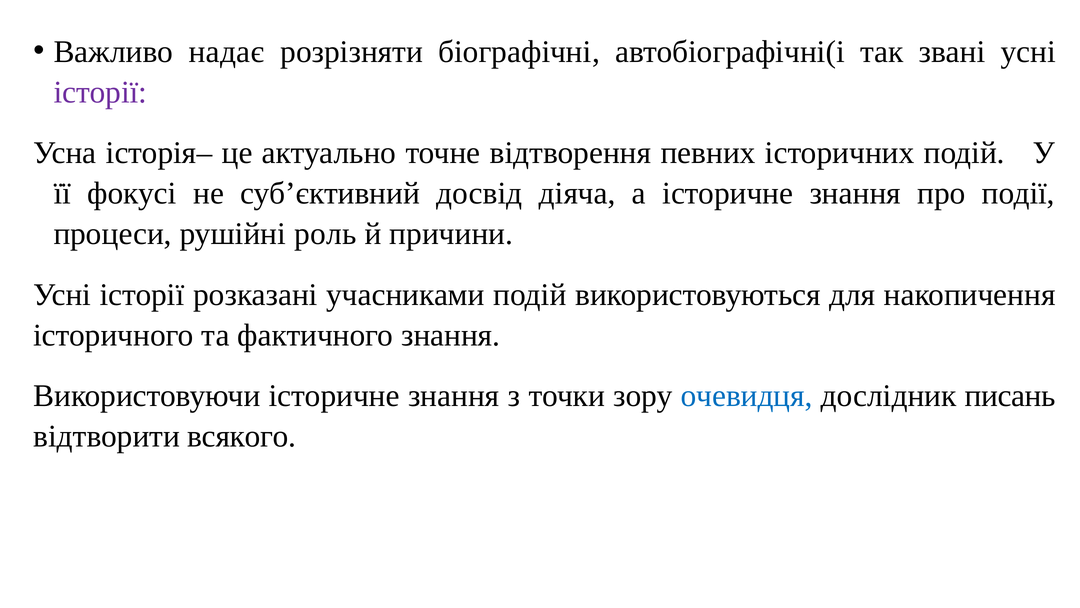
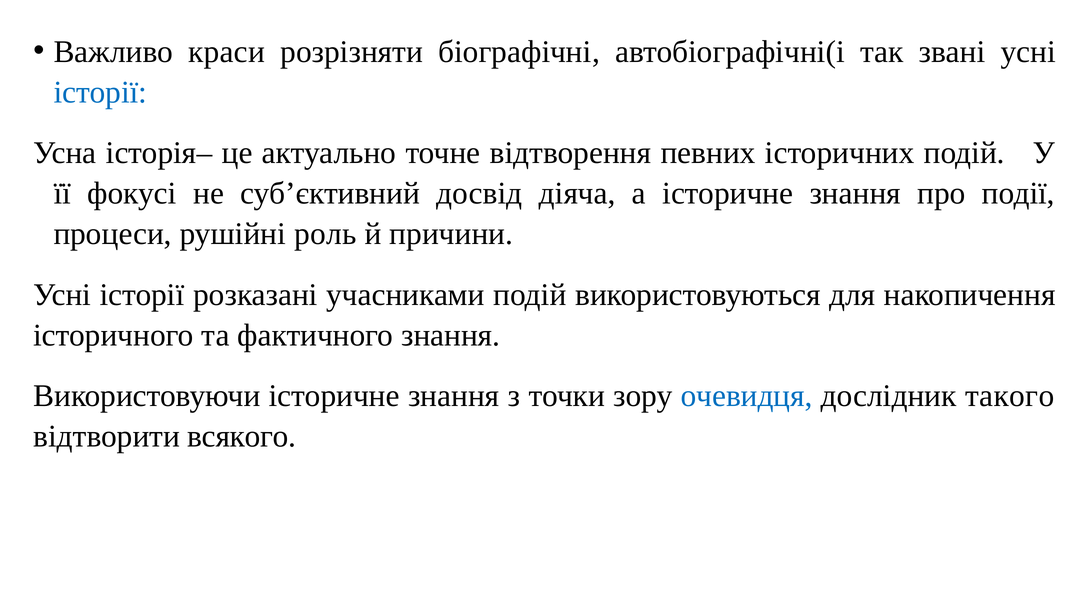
надає: надає -> краси (227, 52)
історії colour: purple -> blue (100, 92)
писань: писань -> такого (1010, 396)
